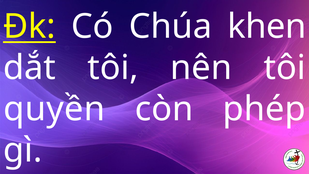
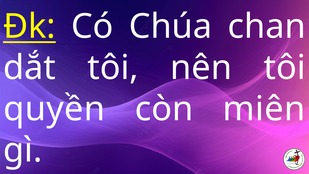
khen: khen -> chan (267, 27)
phép: phép -> miên (264, 109)
